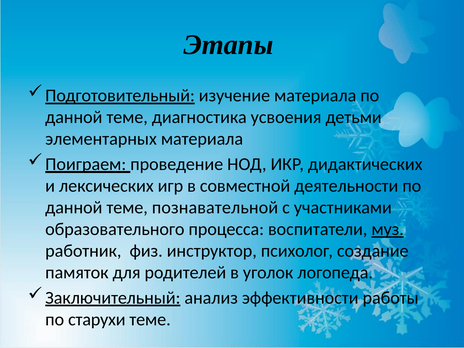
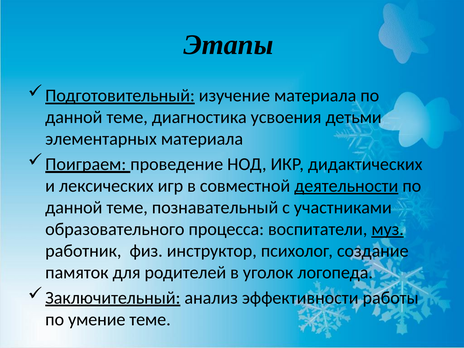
деятельности underline: none -> present (346, 186)
познавательной: познавательной -> познавательный (215, 208)
старухи: старухи -> умение (97, 320)
